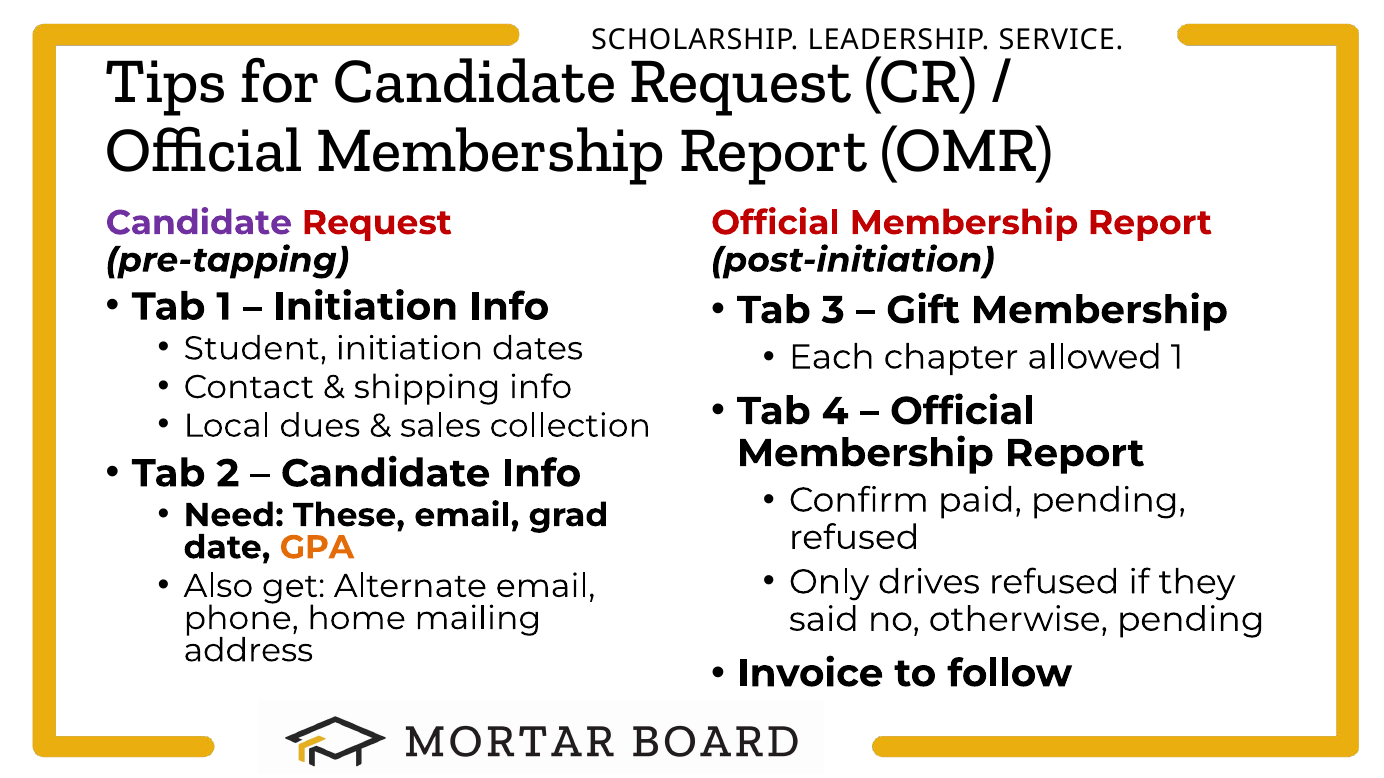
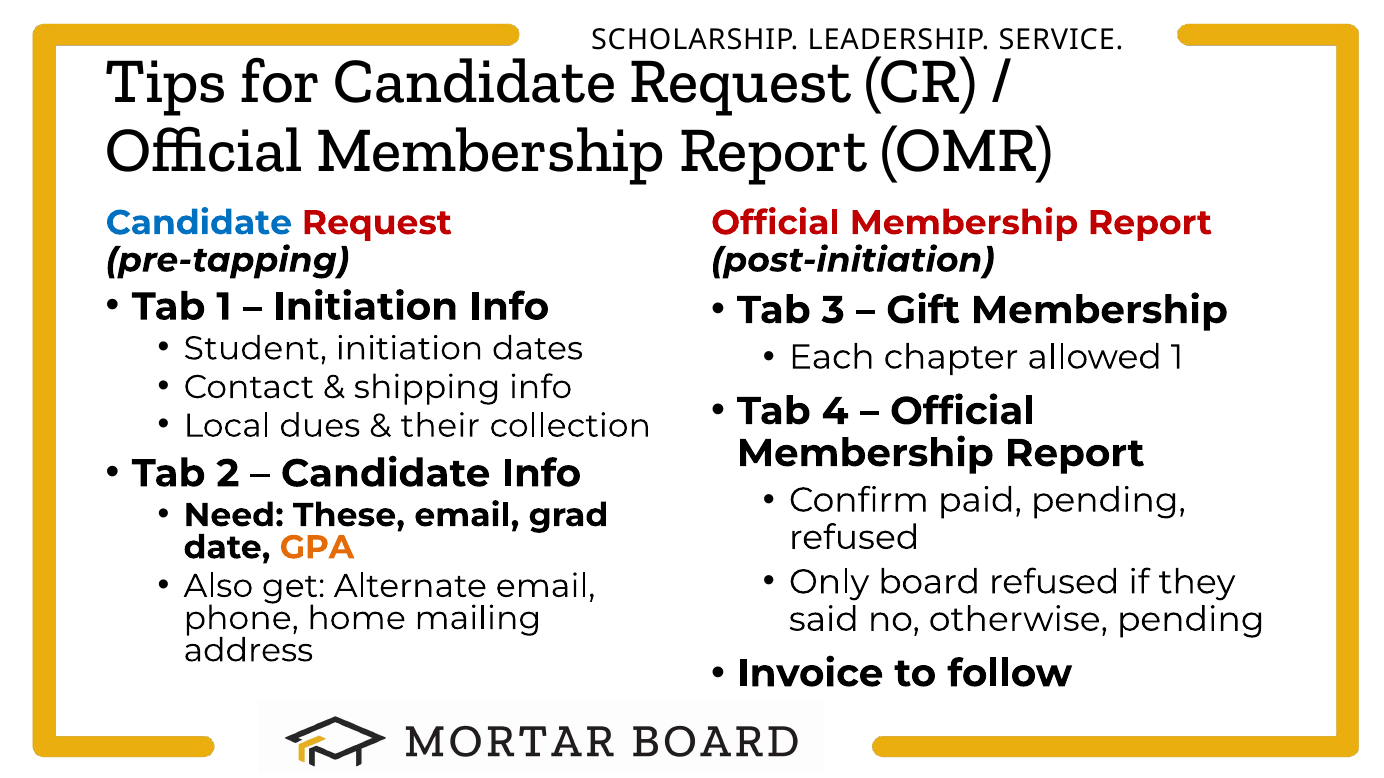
Candidate colour: purple -> blue (199, 223)
sales: sales -> their (440, 426)
drives: drives -> board (929, 582)
